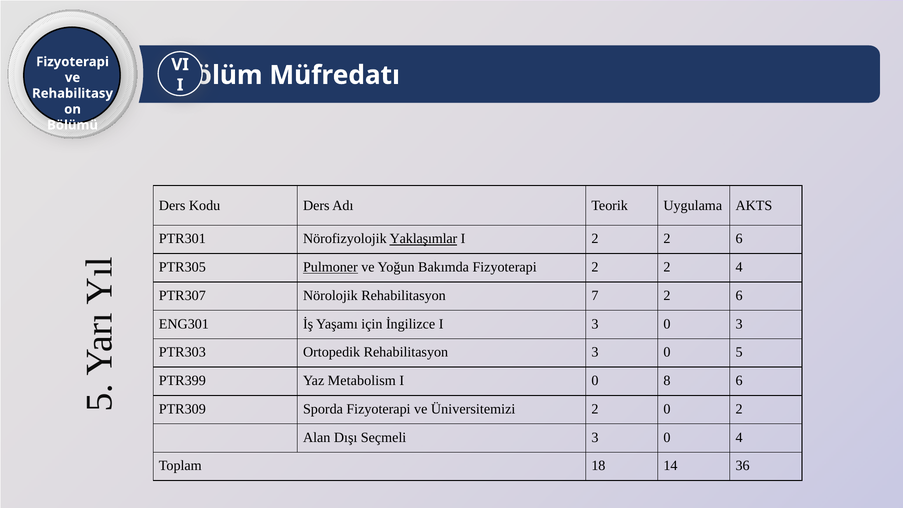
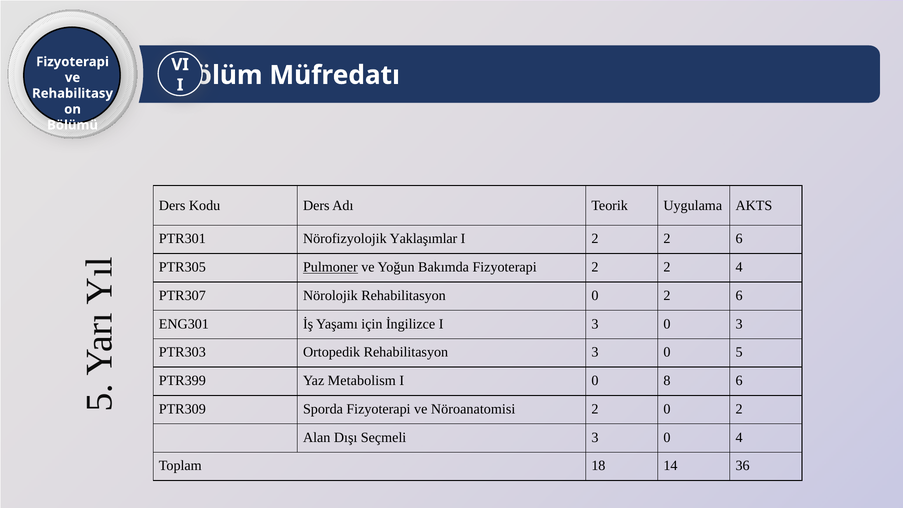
Yaklaşımlar underline: present -> none (423, 239)
Rehabilitasyon 7: 7 -> 0 (595, 295)
Üniversitemizi: Üniversitemizi -> Nöroanatomisi (473, 409)
